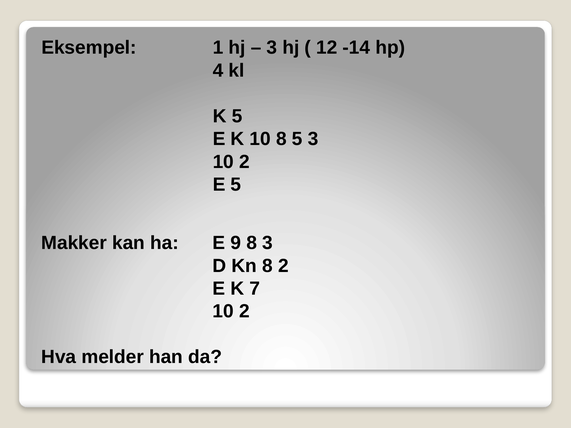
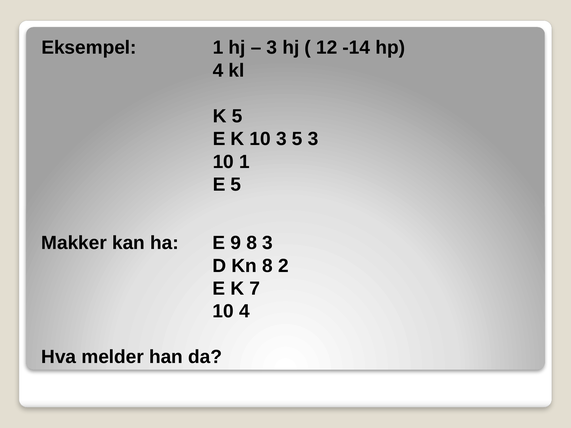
10 8: 8 -> 3 (281, 139)
2: 2 -> 1 (244, 162)
2: 2 -> 4 (244, 312)
